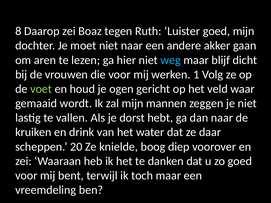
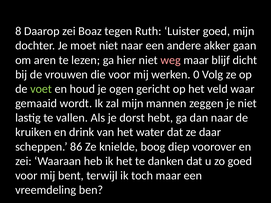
weg colour: light blue -> pink (171, 60)
1: 1 -> 0 (196, 75)
20: 20 -> 86 (76, 147)
